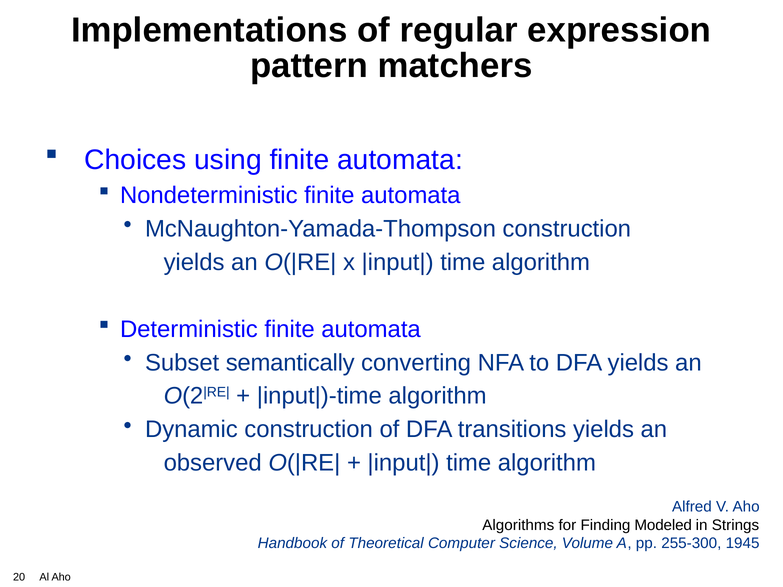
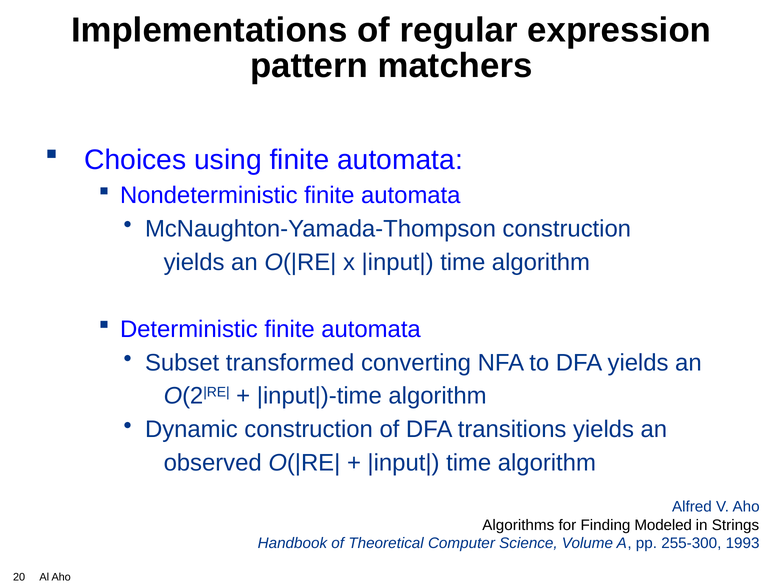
semantically: semantically -> transformed (290, 363)
1945: 1945 -> 1993 (743, 544)
